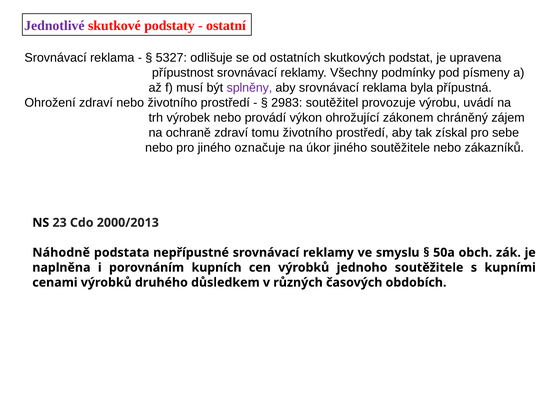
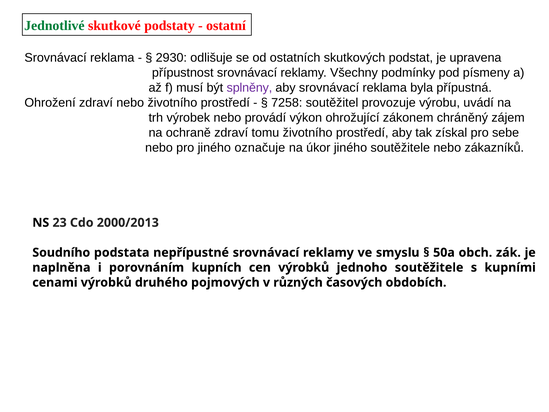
Jednotlivé colour: purple -> green (54, 25)
5327: 5327 -> 2930 (171, 58)
2983: 2983 -> 7258 (287, 103)
Náhodně: Náhodně -> Soudního (61, 252)
důsledkem: důsledkem -> pojmových (225, 282)
